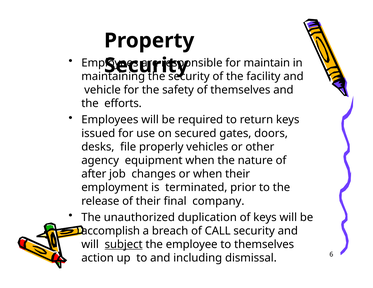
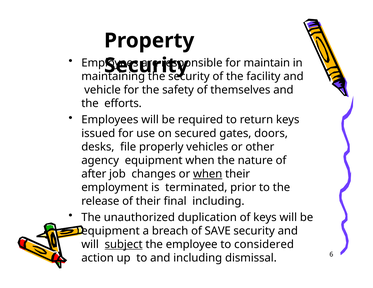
when underline: none -> present (208, 174)
final company: company -> including (218, 201)
accomplish: accomplish -> equipment (111, 231)
CALL: CALL -> SAVE (218, 231)
to themselves: themselves -> considered (264, 245)
